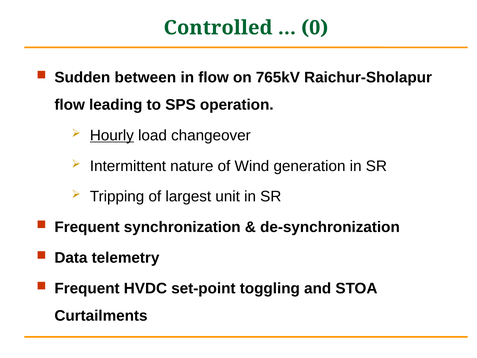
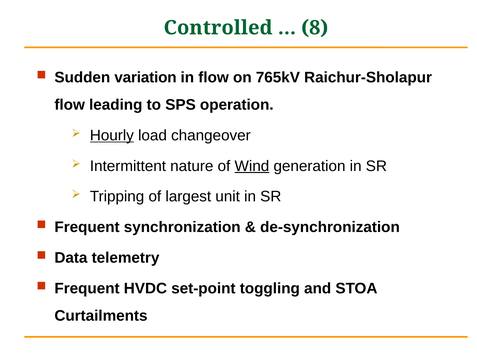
0: 0 -> 8 (315, 28)
between: between -> variation (146, 77)
Wind underline: none -> present (252, 166)
